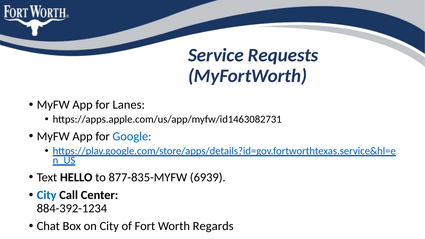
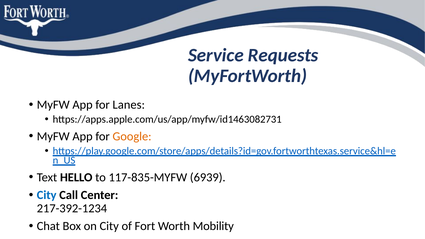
Google colour: blue -> orange (132, 136)
877-835-MYFW: 877-835-MYFW -> 117-835-MYFW (148, 177)
884-392-1234: 884-392-1234 -> 217-392-1234 (72, 209)
Regards: Regards -> Mobility (213, 226)
